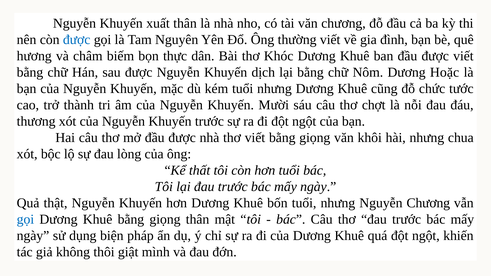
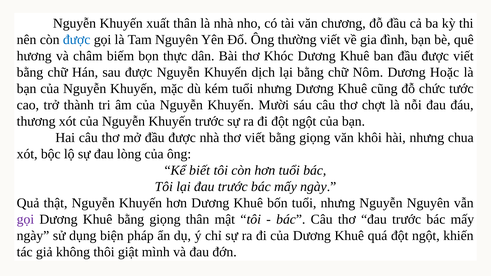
thất: thất -> biết (200, 171)
Nguyễn Chương: Chương -> Nguyên (428, 203)
gọi colour: blue -> purple (25, 220)
